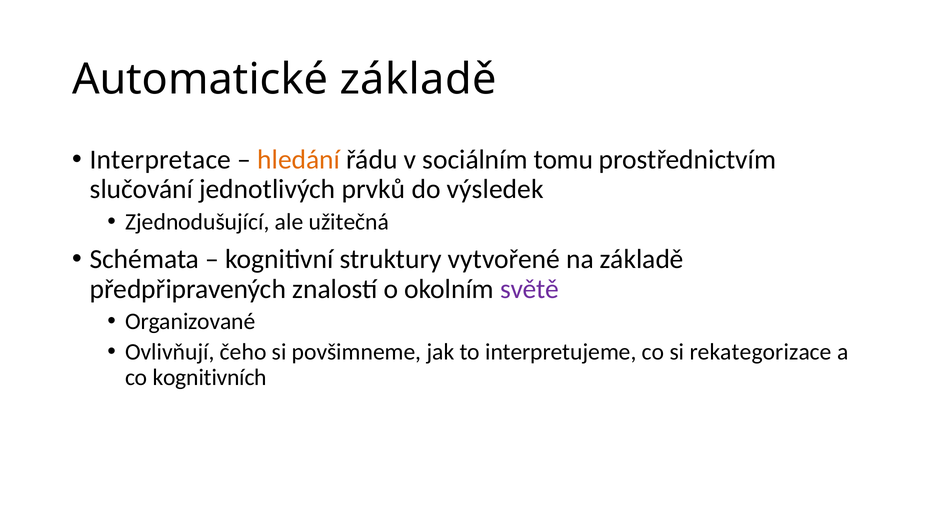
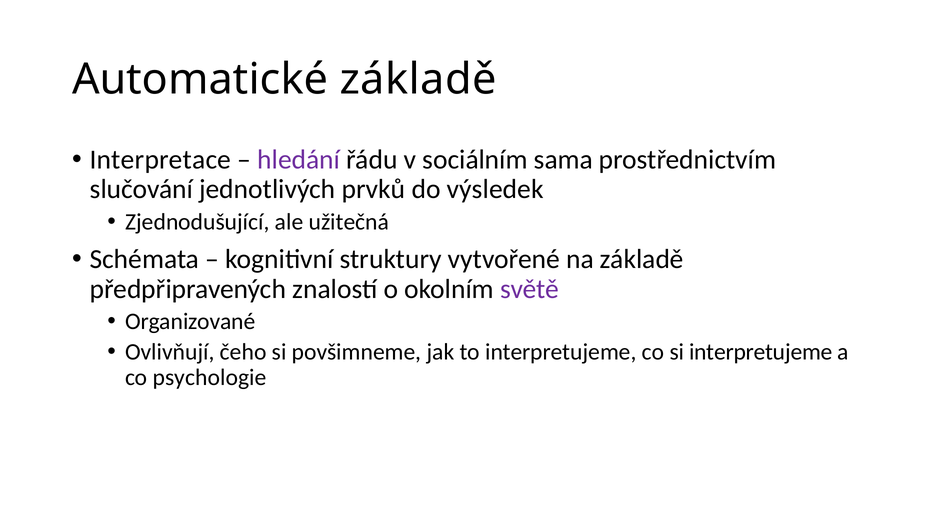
hledání colour: orange -> purple (299, 160)
tomu: tomu -> sama (563, 160)
si rekategorizace: rekategorizace -> interpretujeme (761, 352)
kognitivních: kognitivních -> psychologie (210, 378)
